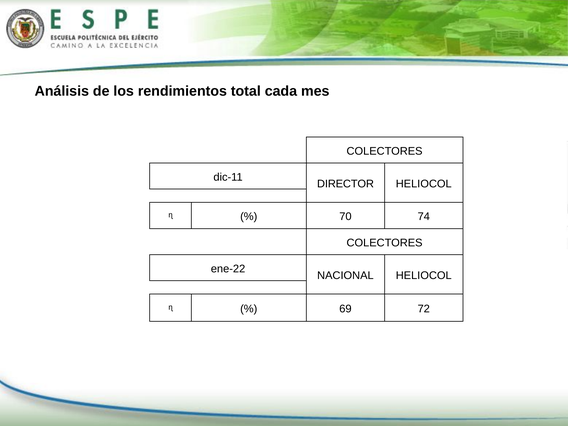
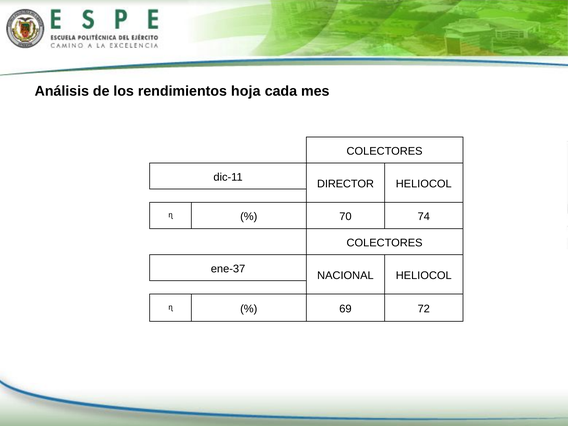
total: total -> hoja (246, 91)
ene-22: ene-22 -> ene-37 (228, 269)
